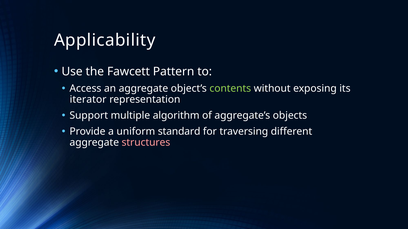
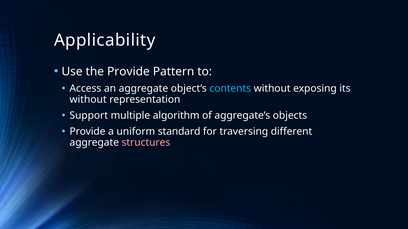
the Fawcett: Fawcett -> Provide (128, 72)
contents colour: light green -> light blue (230, 89)
iterator: iterator -> without (88, 100)
